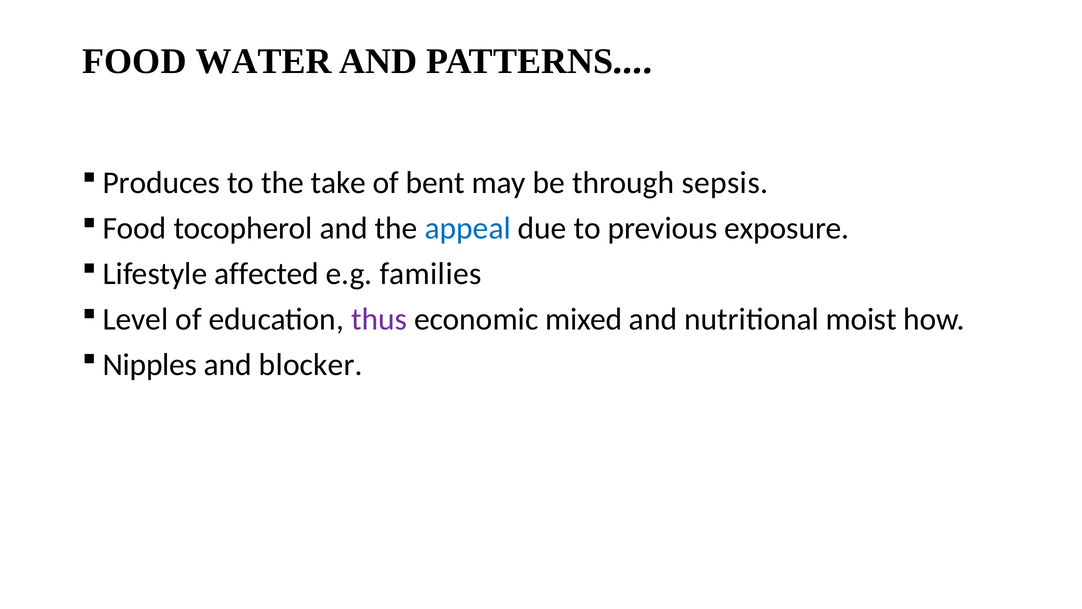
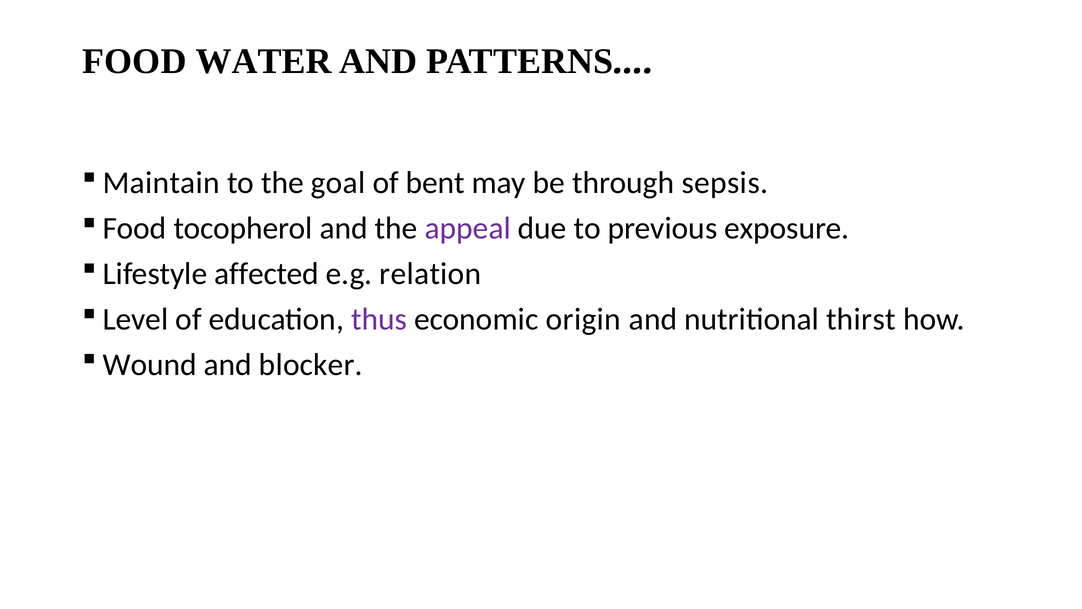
Produces: Produces -> Maintain (161, 183)
take: take -> goal (338, 183)
appeal colour: blue -> purple (468, 228)
families: families -> relation (430, 274)
mixed: mixed -> origin (583, 319)
moist: moist -> thirst (861, 319)
Nipples: Nipples -> Wound (150, 364)
